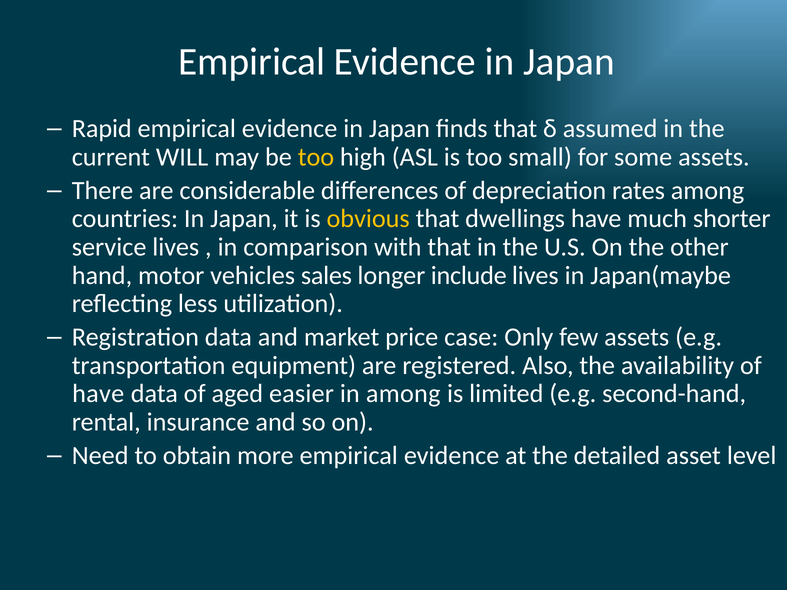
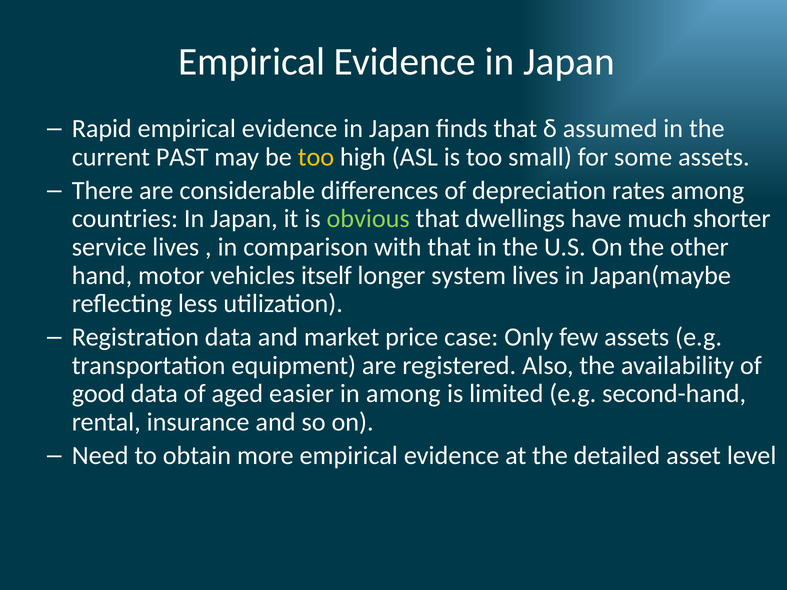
WILL: WILL -> PAST (182, 157)
obvious colour: yellow -> light green (368, 219)
sales: sales -> itself (326, 275)
include: include -> system (469, 275)
have: have -> good (98, 394)
